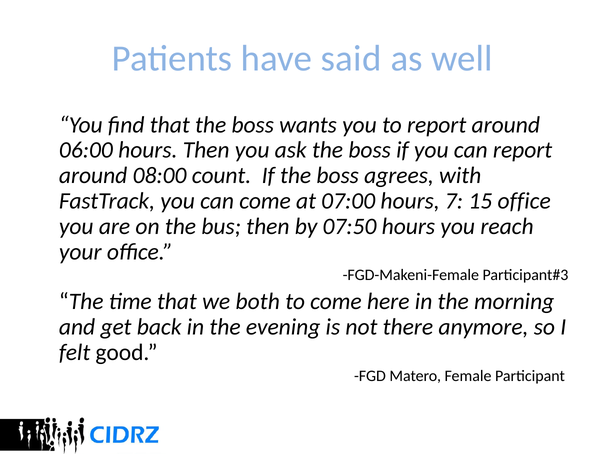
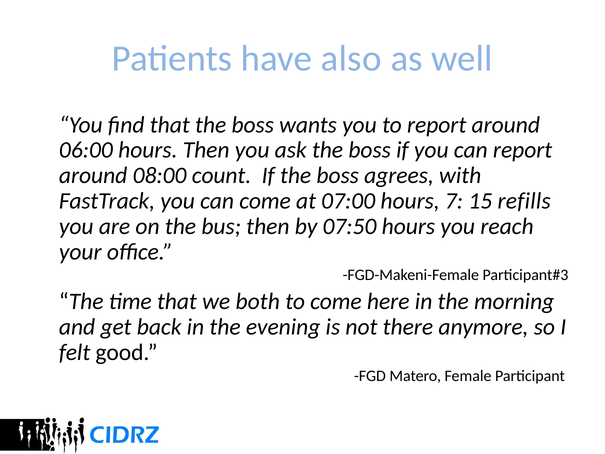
said: said -> also (351, 59)
15 office: office -> refills (524, 201)
